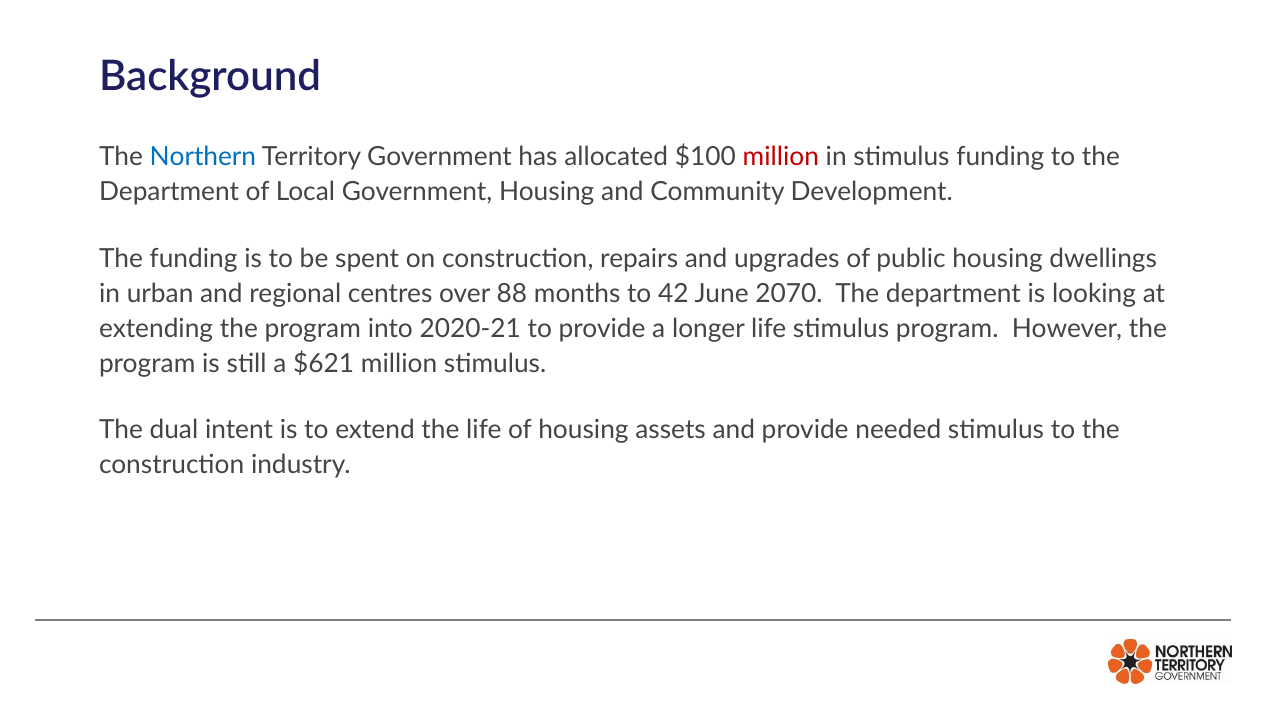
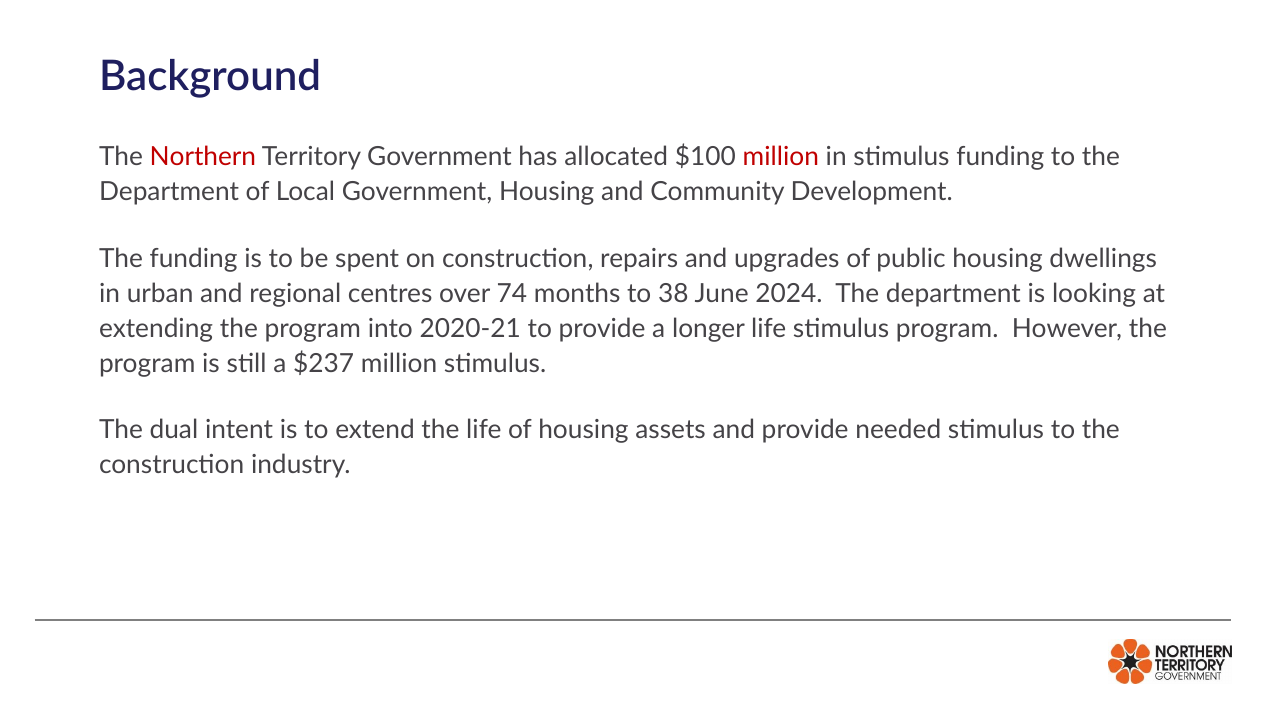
Northern colour: blue -> red (203, 157)
88: 88 -> 74 (512, 293)
42: 42 -> 38 (673, 293)
2070: 2070 -> 2024 (789, 293)
$621: $621 -> $237 (324, 363)
